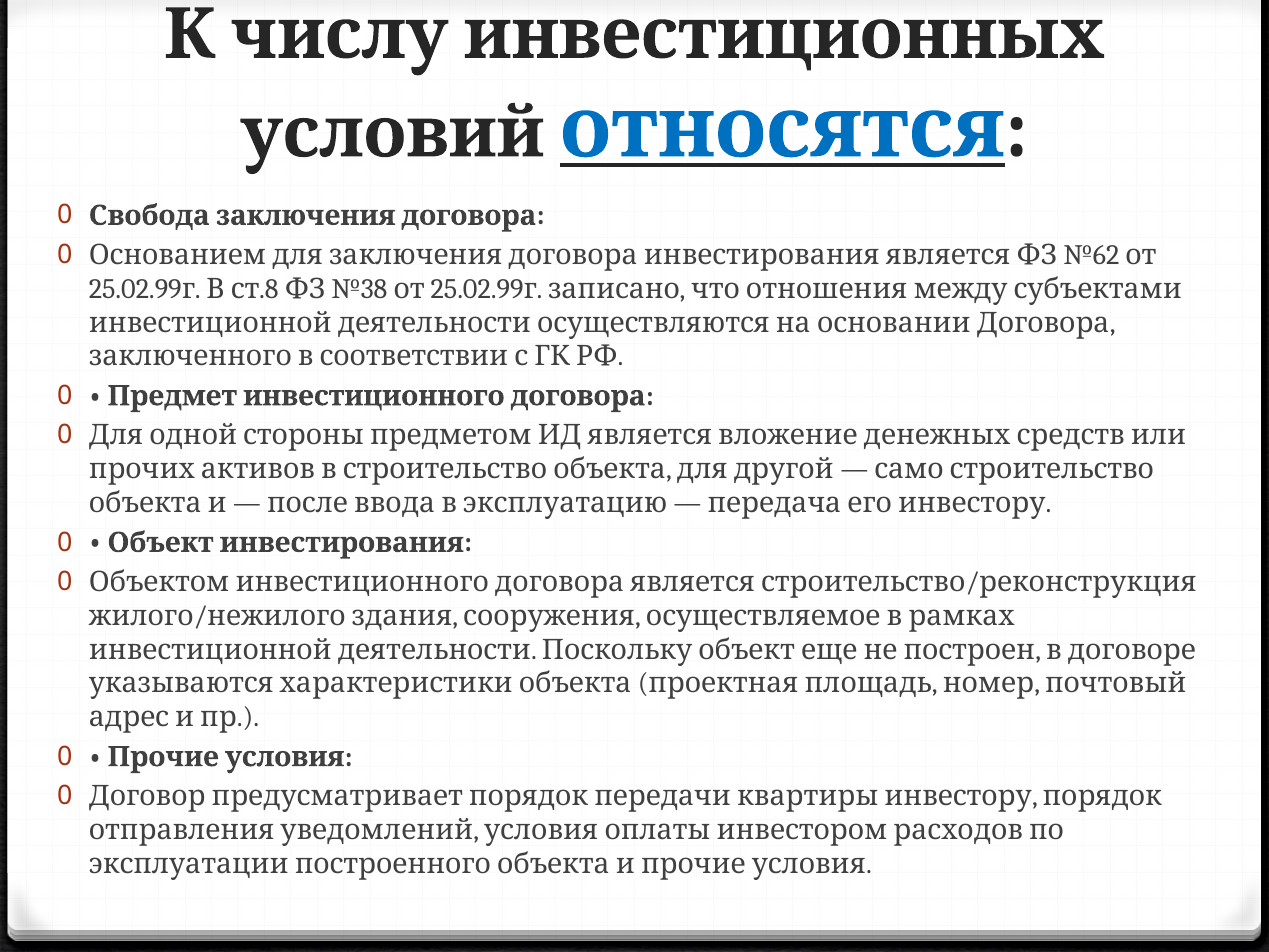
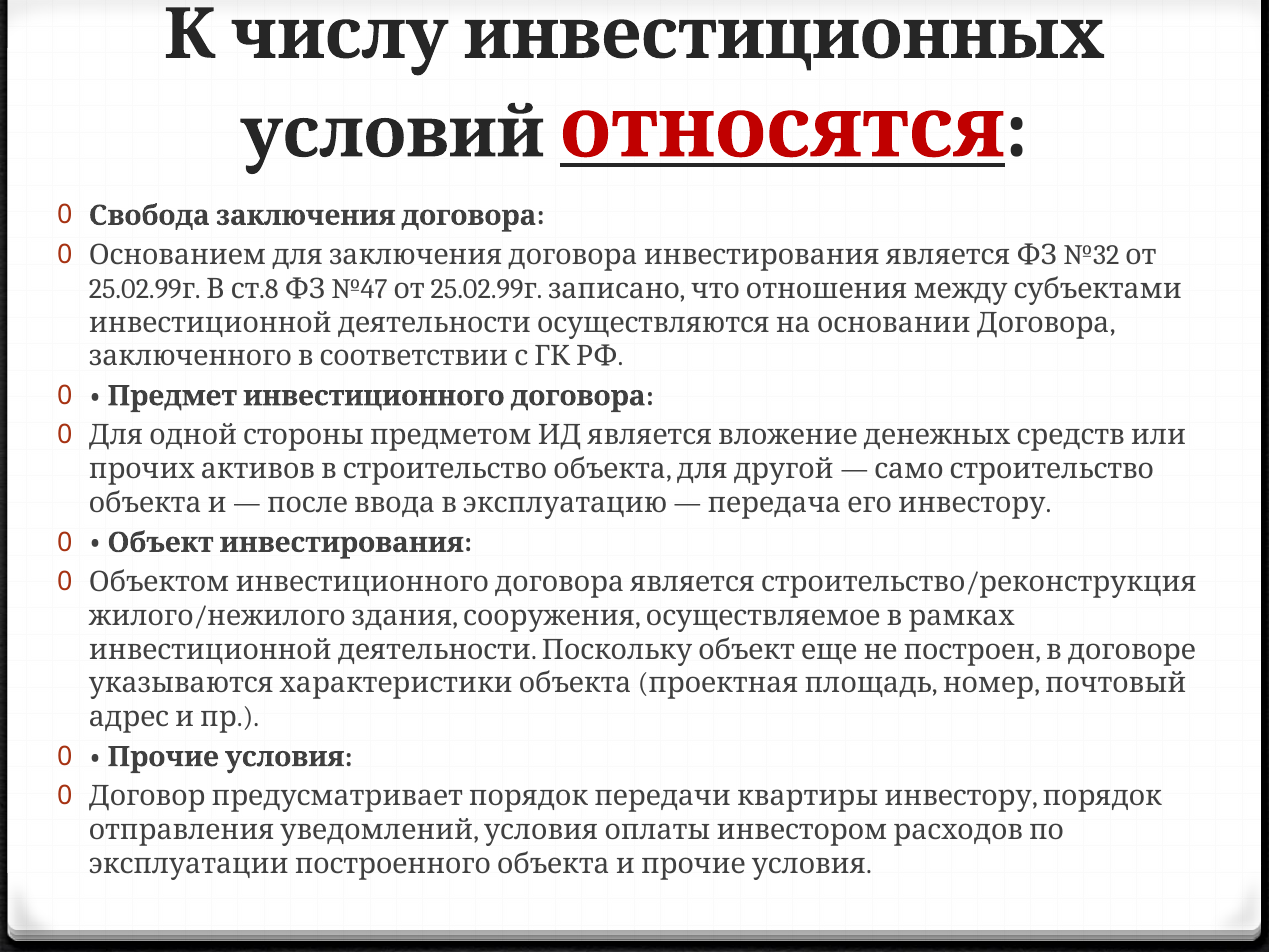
относятся colour: blue -> red (782, 129)
№62: №62 -> №32 (1092, 255)
№38: №38 -> №47 (360, 289)
